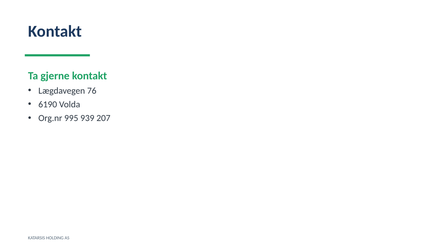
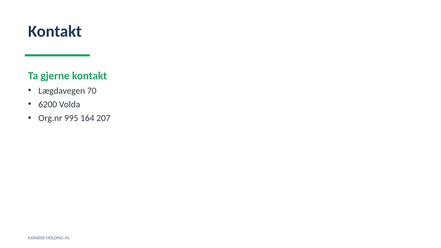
76: 76 -> 70 (92, 91)
6190: 6190 -> 6200 (48, 104)
939: 939 -> 164 (87, 118)
